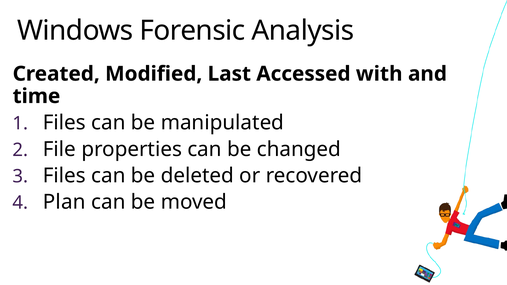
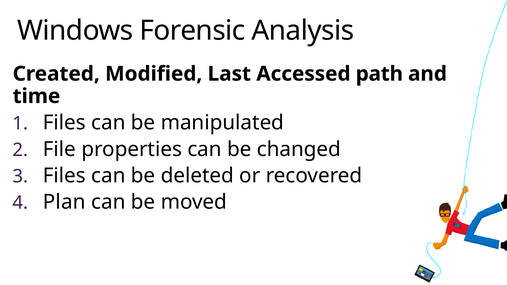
with: with -> path (379, 74)
